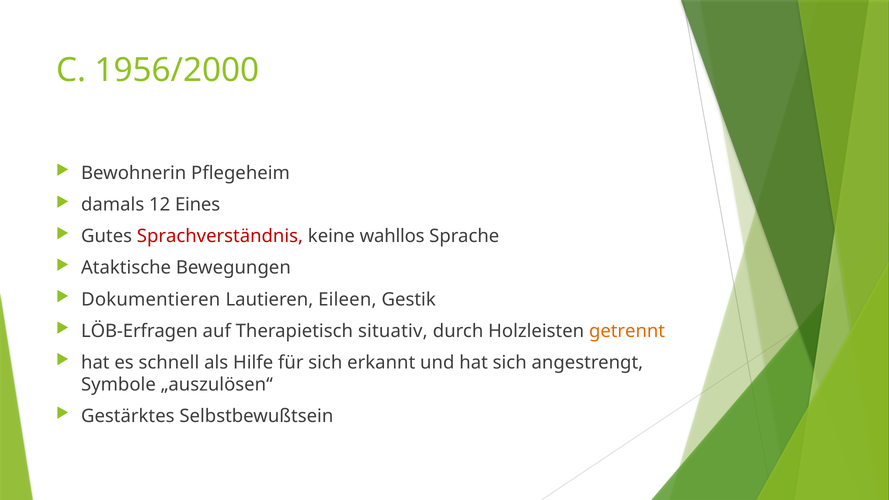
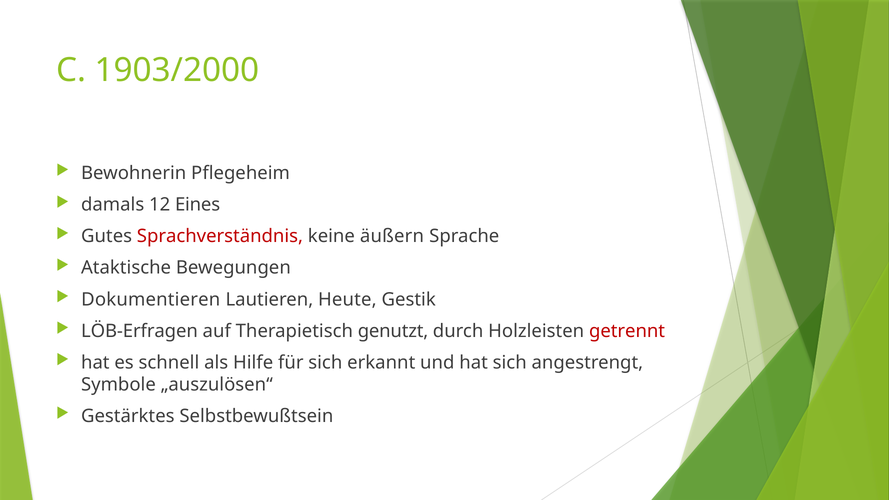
1956/2000: 1956/2000 -> 1903/2000 (177, 70)
wahllos: wahllos -> äußern (392, 236)
Eileen: Eileen -> Heute (347, 299)
situativ: situativ -> genutzt (393, 331)
getrennt colour: orange -> red (627, 331)
